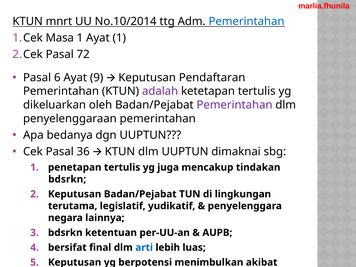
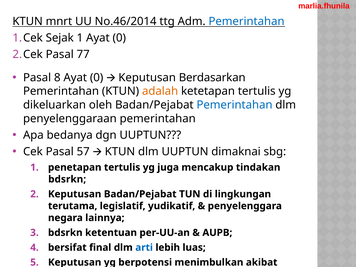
No.10/2014: No.10/2014 -> No.46/2014 (126, 21)
Masa: Masa -> Sejak (60, 38)
1 Ayat 1: 1 -> 0 (119, 38)
72: 72 -> 77 (83, 54)
Pasal 6: 6 -> 8 (57, 78)
9: 9 -> 0 (97, 78)
Pendaftaran: Pendaftaran -> Berdasarkan (212, 78)
adalah colour: purple -> orange (160, 91)
Pemerintahan colour: purple -> blue (235, 105)
36: 36 -> 57 (83, 152)
